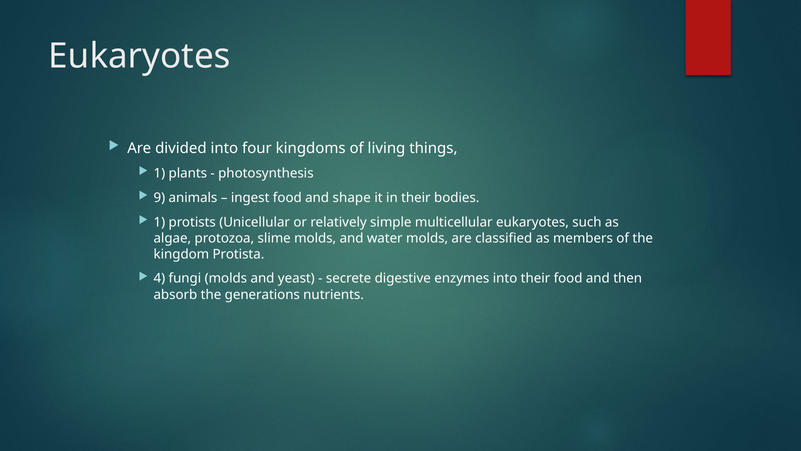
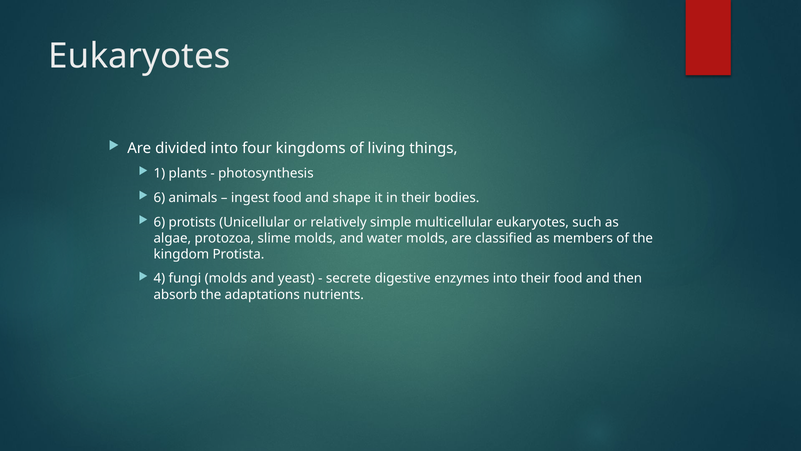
9: 9 -> 6 (159, 198)
1: 1 -> 6 (159, 222)
generations: generations -> adaptations (262, 294)
